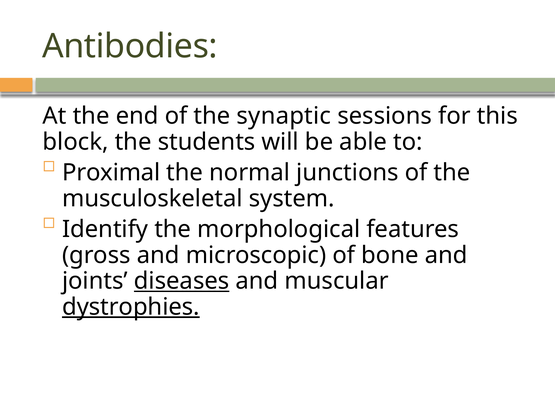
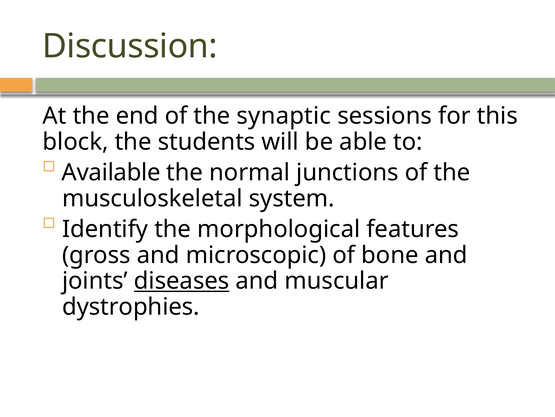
Antibodies: Antibodies -> Discussion (130, 46)
Proximal: Proximal -> Available (111, 172)
dystrophies underline: present -> none (131, 306)
